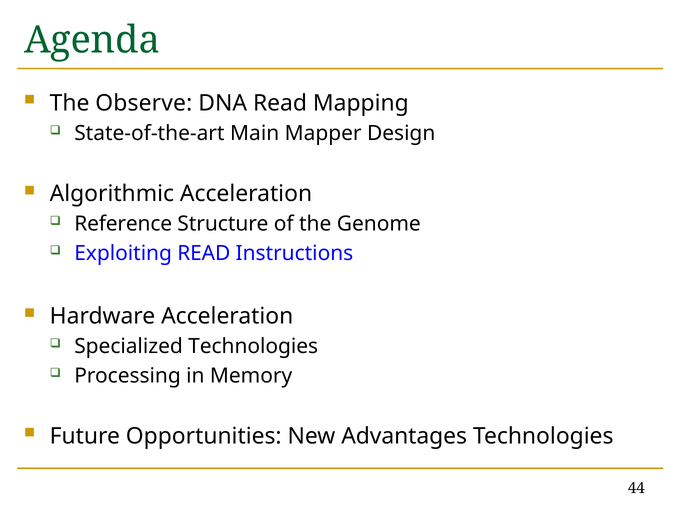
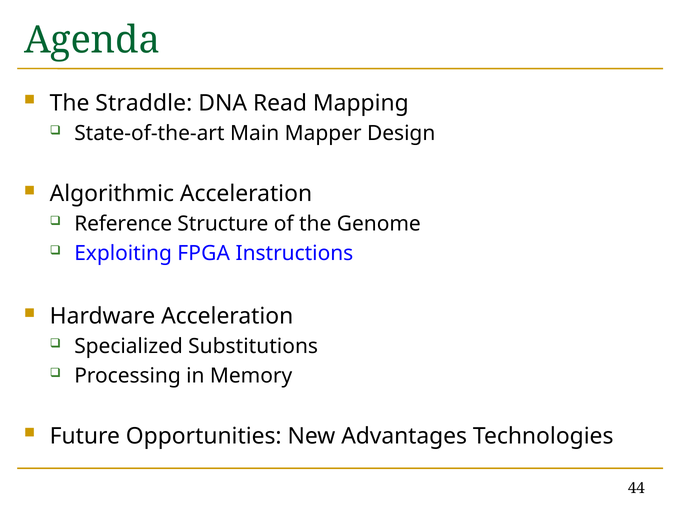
Observe: Observe -> Straddle (144, 103)
Exploiting READ: READ -> FPGA (204, 253)
Specialized Technologies: Technologies -> Substitutions (253, 347)
